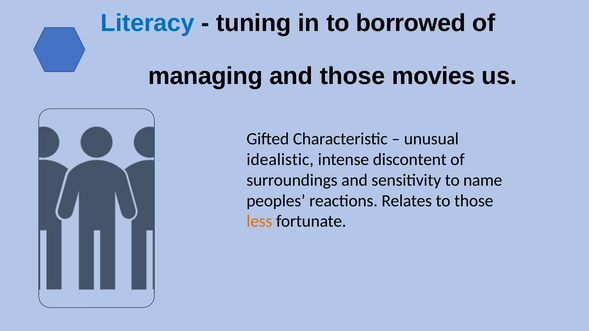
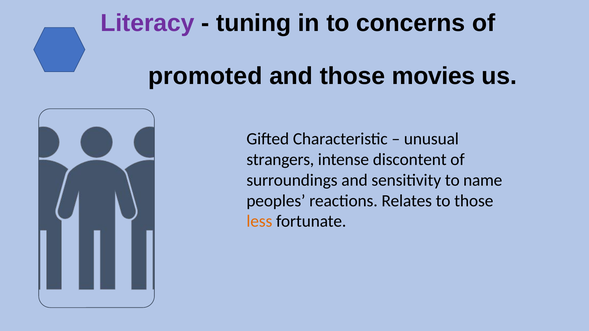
Literacy colour: blue -> purple (148, 23)
borrowed: borrowed -> concerns (411, 23)
managing: managing -> promoted (205, 76)
idealistic: idealistic -> strangers (280, 160)
